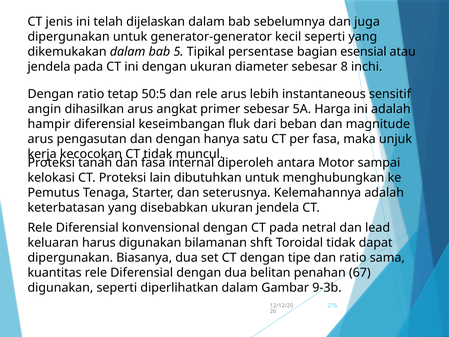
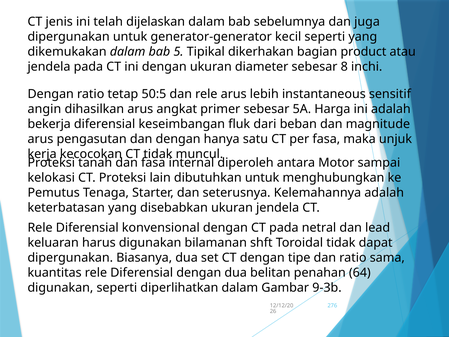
persentase: persentase -> dikerhakan (261, 52)
esensial: esensial -> product (363, 52)
hampir: hampir -> bekerja (49, 124)
67: 67 -> 64 (360, 273)
